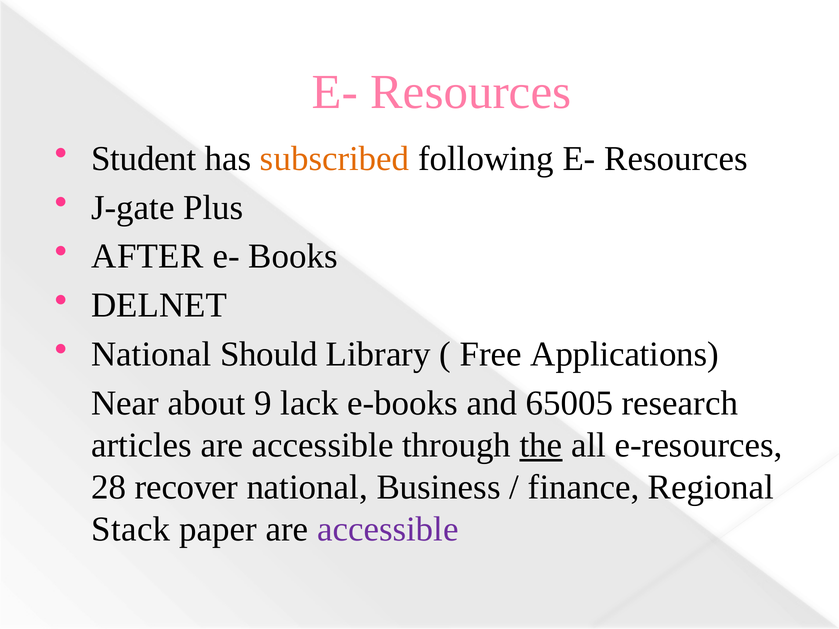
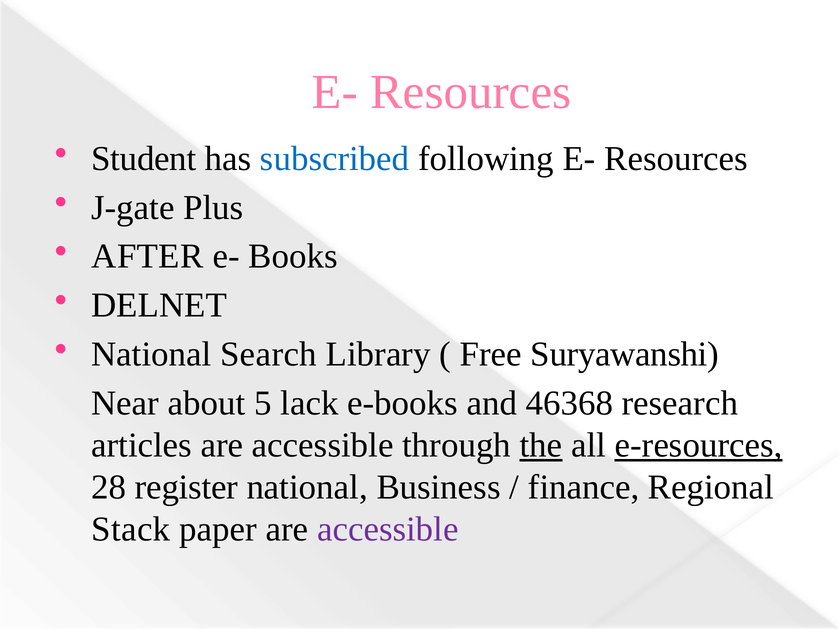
subscribed colour: orange -> blue (335, 159)
Should: Should -> Search (269, 354)
Applications: Applications -> Suryawanshi (625, 354)
9: 9 -> 5 (263, 403)
65005: 65005 -> 46368 (569, 403)
e-resources underline: none -> present (699, 445)
recover: recover -> register (187, 487)
